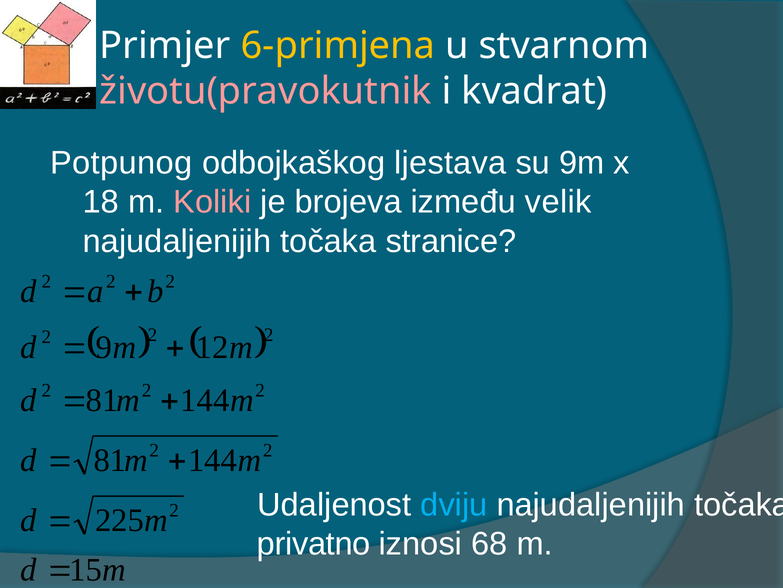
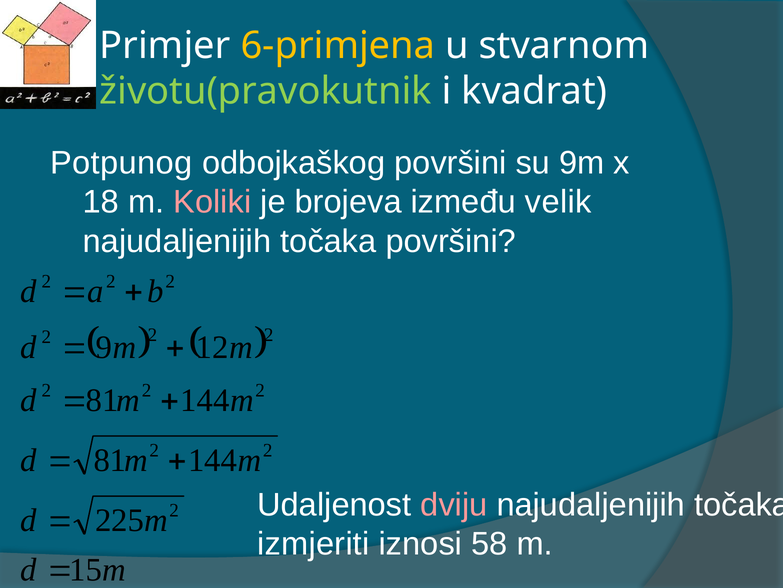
životu(pravokutnik colour: pink -> light green (266, 91)
odbojkaškog ljestava: ljestava -> površini (450, 163)
točaka stranice: stranice -> površini (451, 241)
dviju colour: light blue -> pink (454, 504)
privatno: privatno -> izmjeriti (313, 543)
68: 68 -> 58 (489, 543)
